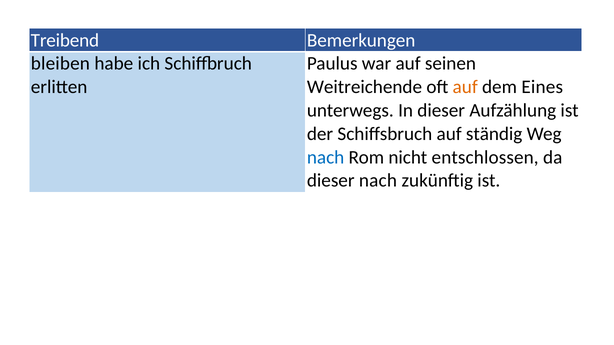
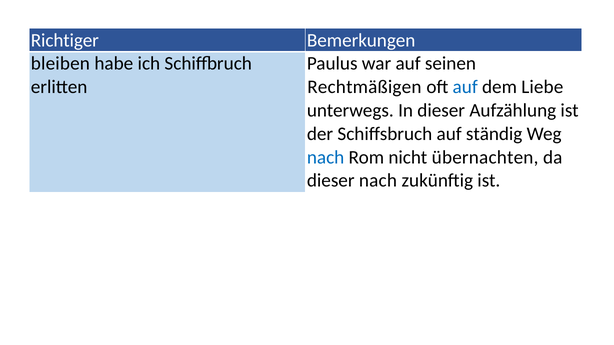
Treibend: Treibend -> Richtiger (65, 40)
Weitreichende: Weitreichende -> Rechtmäßigen (364, 87)
auf colour: orange -> blue (465, 87)
Eines: Eines -> Liebe (542, 87)
entschlossen: entschlossen -> übernachten (485, 157)
